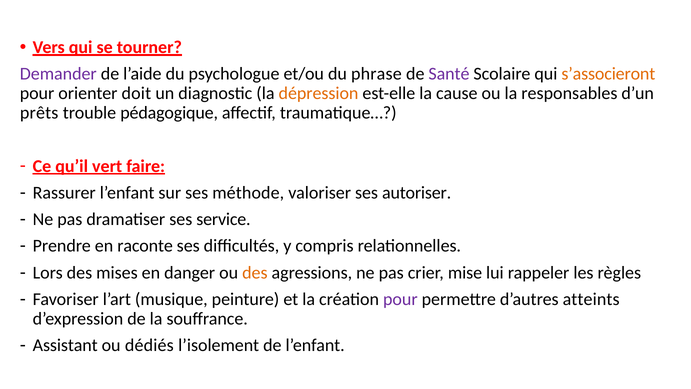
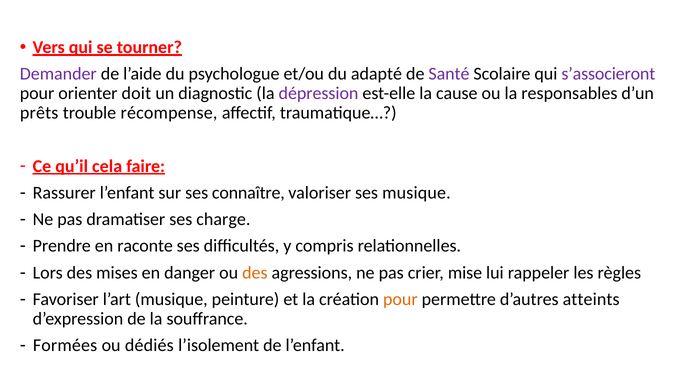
phrase: phrase -> adapté (376, 74)
s’associeront colour: orange -> purple (608, 74)
dépression colour: orange -> purple (319, 93)
pédagogique: pédagogique -> récompense (169, 113)
vert: vert -> cela (107, 166)
méthode: méthode -> connaître (248, 193)
ses autoriser: autoriser -> musique (416, 193)
service: service -> charge (223, 219)
pour colour: purple -> orange (400, 299)
Assistant: Assistant -> Formées (65, 345)
